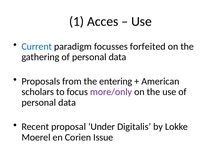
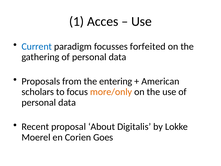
more/only colour: purple -> orange (111, 92)
Under: Under -> About (102, 127)
Issue: Issue -> Goes (103, 137)
